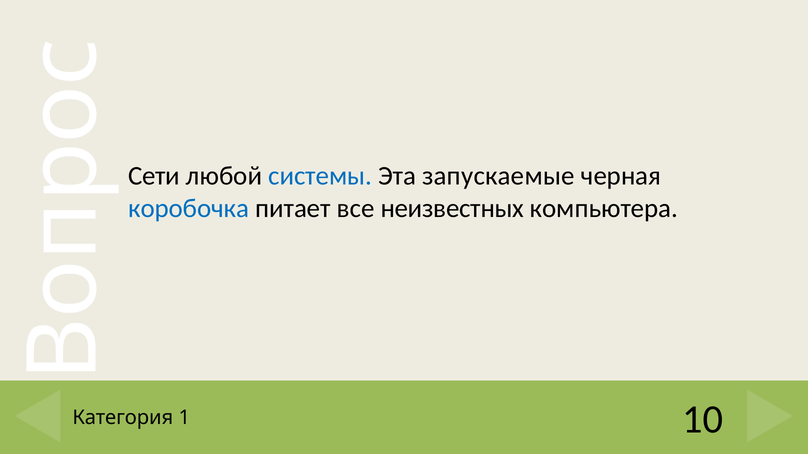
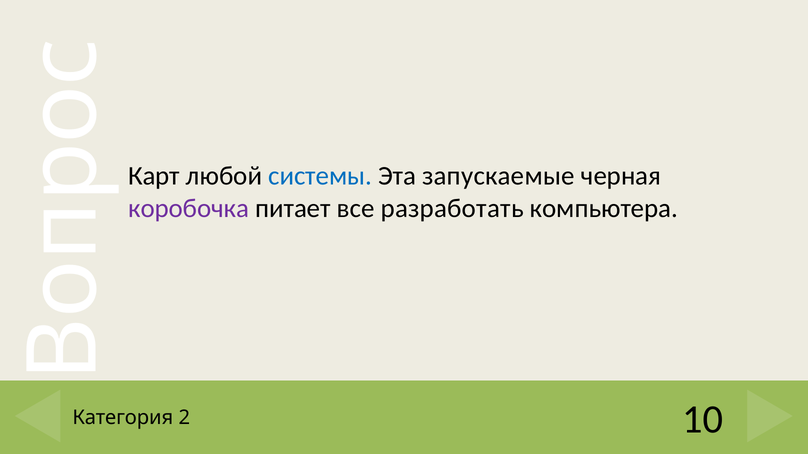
Сети: Сети -> Карт (154, 176)
коробочка colour: blue -> purple (189, 209)
неизвестных: неизвестных -> разработать (452, 209)
1: 1 -> 2 (184, 418)
